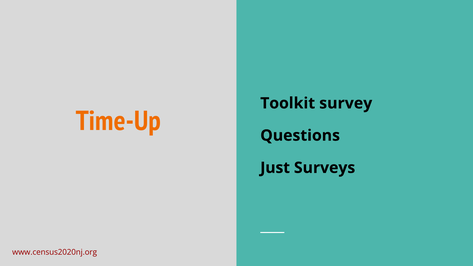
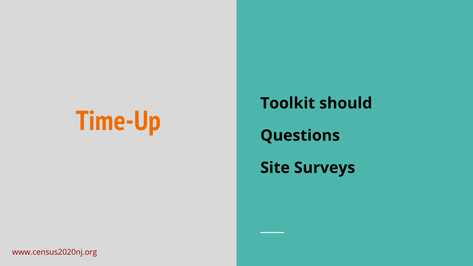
survey: survey -> should (346, 103)
Just: Just -> Site (275, 168)
